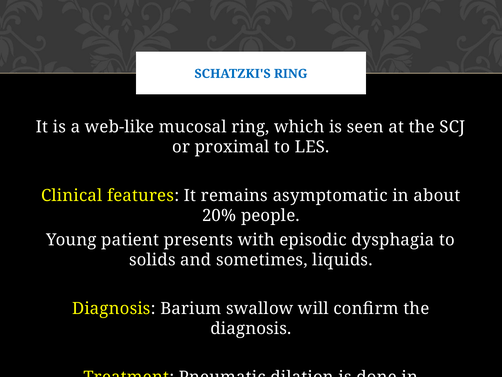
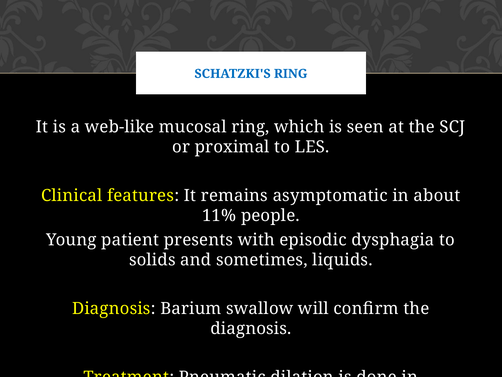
20%: 20% -> 11% (219, 215)
